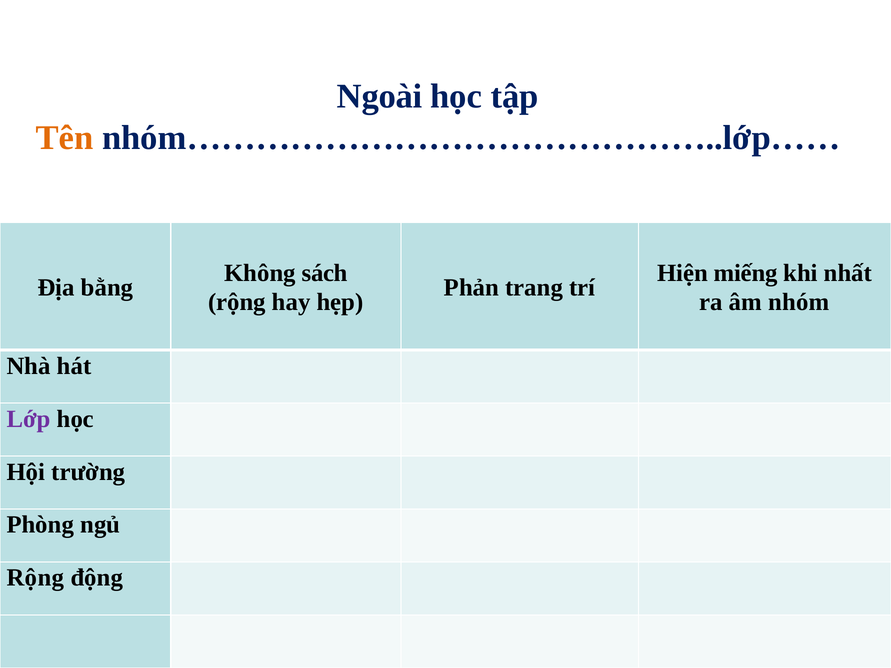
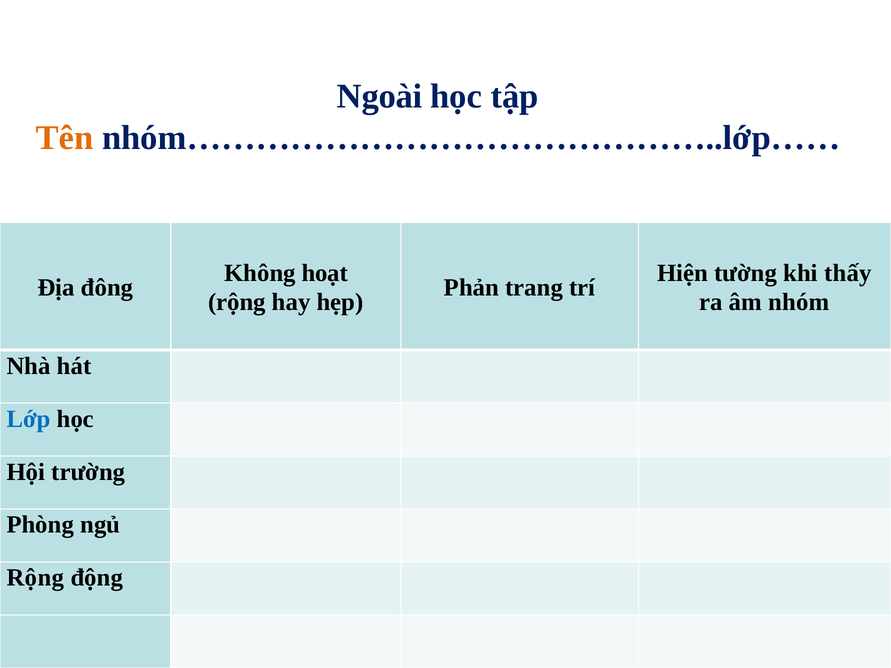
sách: sách -> hoạt (325, 273)
miếng: miếng -> tường (746, 273)
nhất: nhất -> thấy (848, 273)
bằng: bằng -> đông (107, 288)
Lớp colour: purple -> blue (29, 419)
